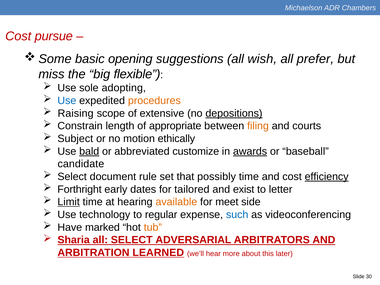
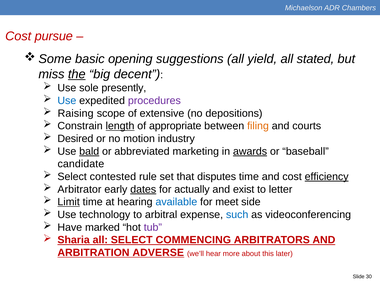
wish: wish -> yield (262, 59)
prefer: prefer -> stated (315, 59)
the underline: none -> present (77, 74)
flexible: flexible -> decent (137, 74)
adopting: adopting -> presently (124, 88)
procedures colour: orange -> purple (154, 101)
depositions underline: present -> none (234, 113)
length underline: none -> present (120, 126)
Subject: Subject -> Desired (75, 139)
ethically: ethically -> industry (176, 139)
customize: customize -> marketing (196, 151)
document: document -> contested (113, 177)
possibly: possibly -> disputes (217, 177)
Forthright: Forthright -> Arbitrator (79, 189)
dates underline: none -> present (143, 189)
tailored: tailored -> actually (192, 189)
available colour: orange -> blue (176, 202)
regular: regular -> arbitral (161, 215)
tub colour: orange -> purple (153, 227)
ADVERSARIAL: ADVERSARIAL -> COMMENCING (193, 240)
LEARNED: LEARNED -> ADVERSE (158, 253)
